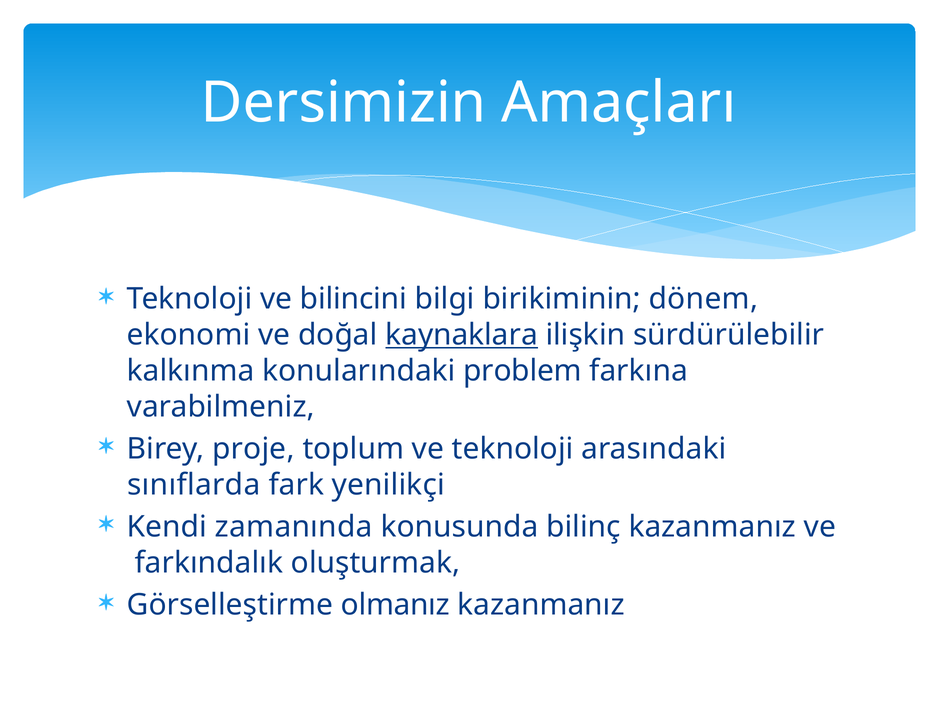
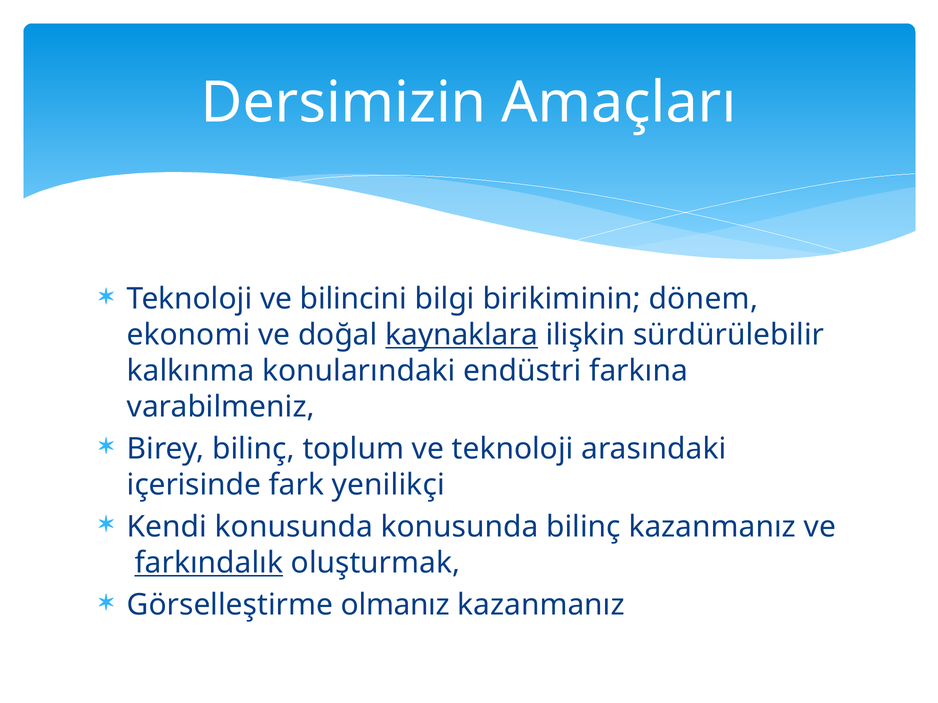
problem: problem -> endüstri (522, 371)
Birey proje: proje -> bilinç (253, 449)
sınıflarda: sınıflarda -> içerisinde (194, 485)
Kendi zamanında: zamanında -> konusunda (294, 527)
farkındalık underline: none -> present (209, 563)
